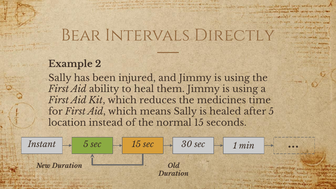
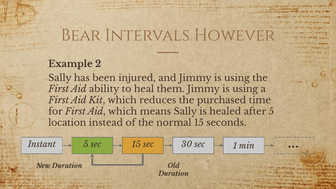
Directly: Directly -> However (235, 35)
medicines: medicines -> purchased (222, 100)
